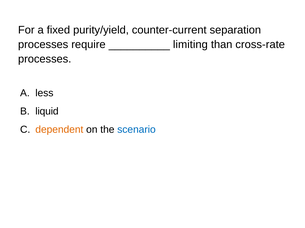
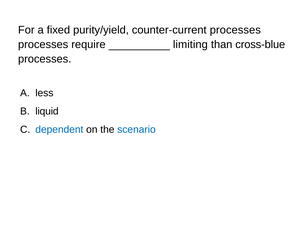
counter-current separation: separation -> processes (235, 30)
cross-rate: cross-rate -> cross-blue (260, 45)
dependent colour: orange -> blue (59, 130)
